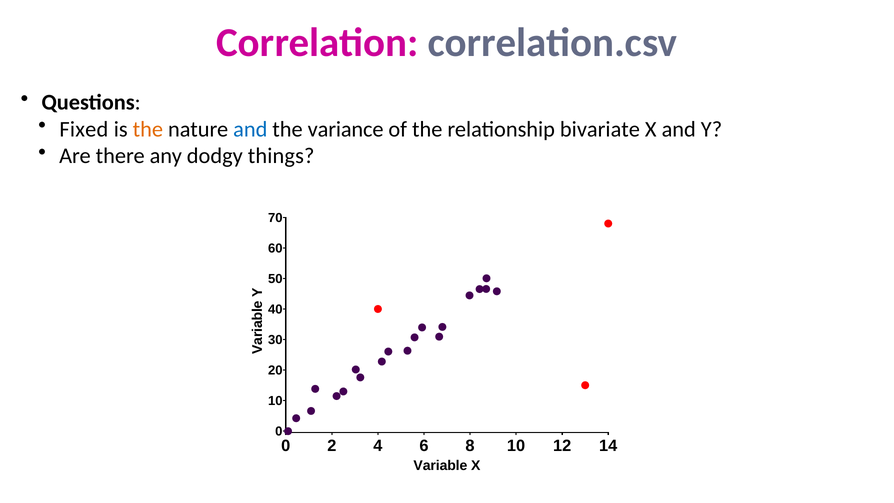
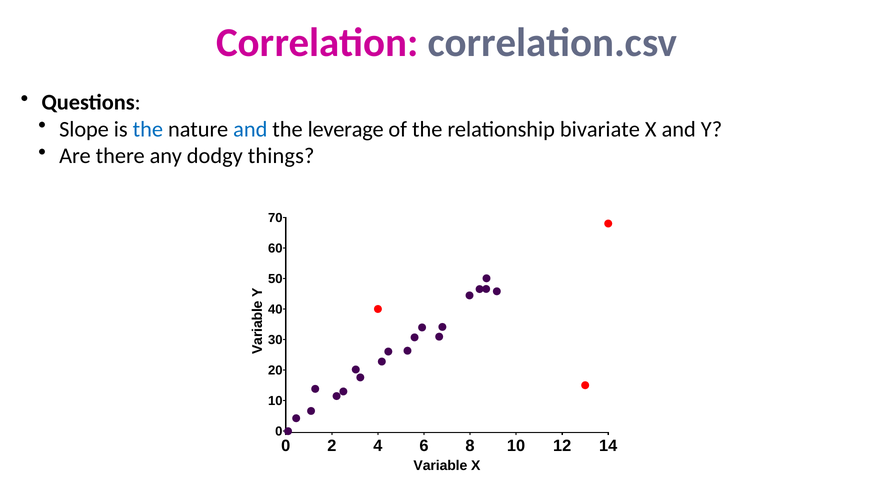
Fixed: Fixed -> Slope (84, 129)
the colour: orange -> blue (148, 129)
variance: variance -> leverage (346, 129)
